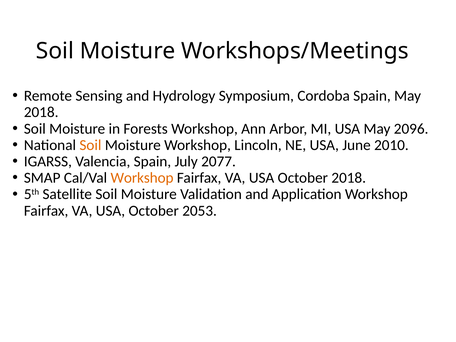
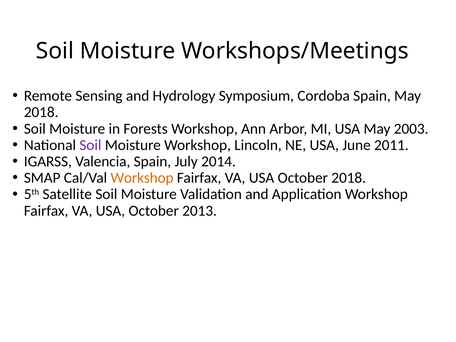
2096: 2096 -> 2003 (411, 129)
Soil colour: orange -> purple (90, 145)
2010: 2010 -> 2011 (391, 145)
2077: 2077 -> 2014 (219, 161)
2053: 2053 -> 2013 (200, 211)
